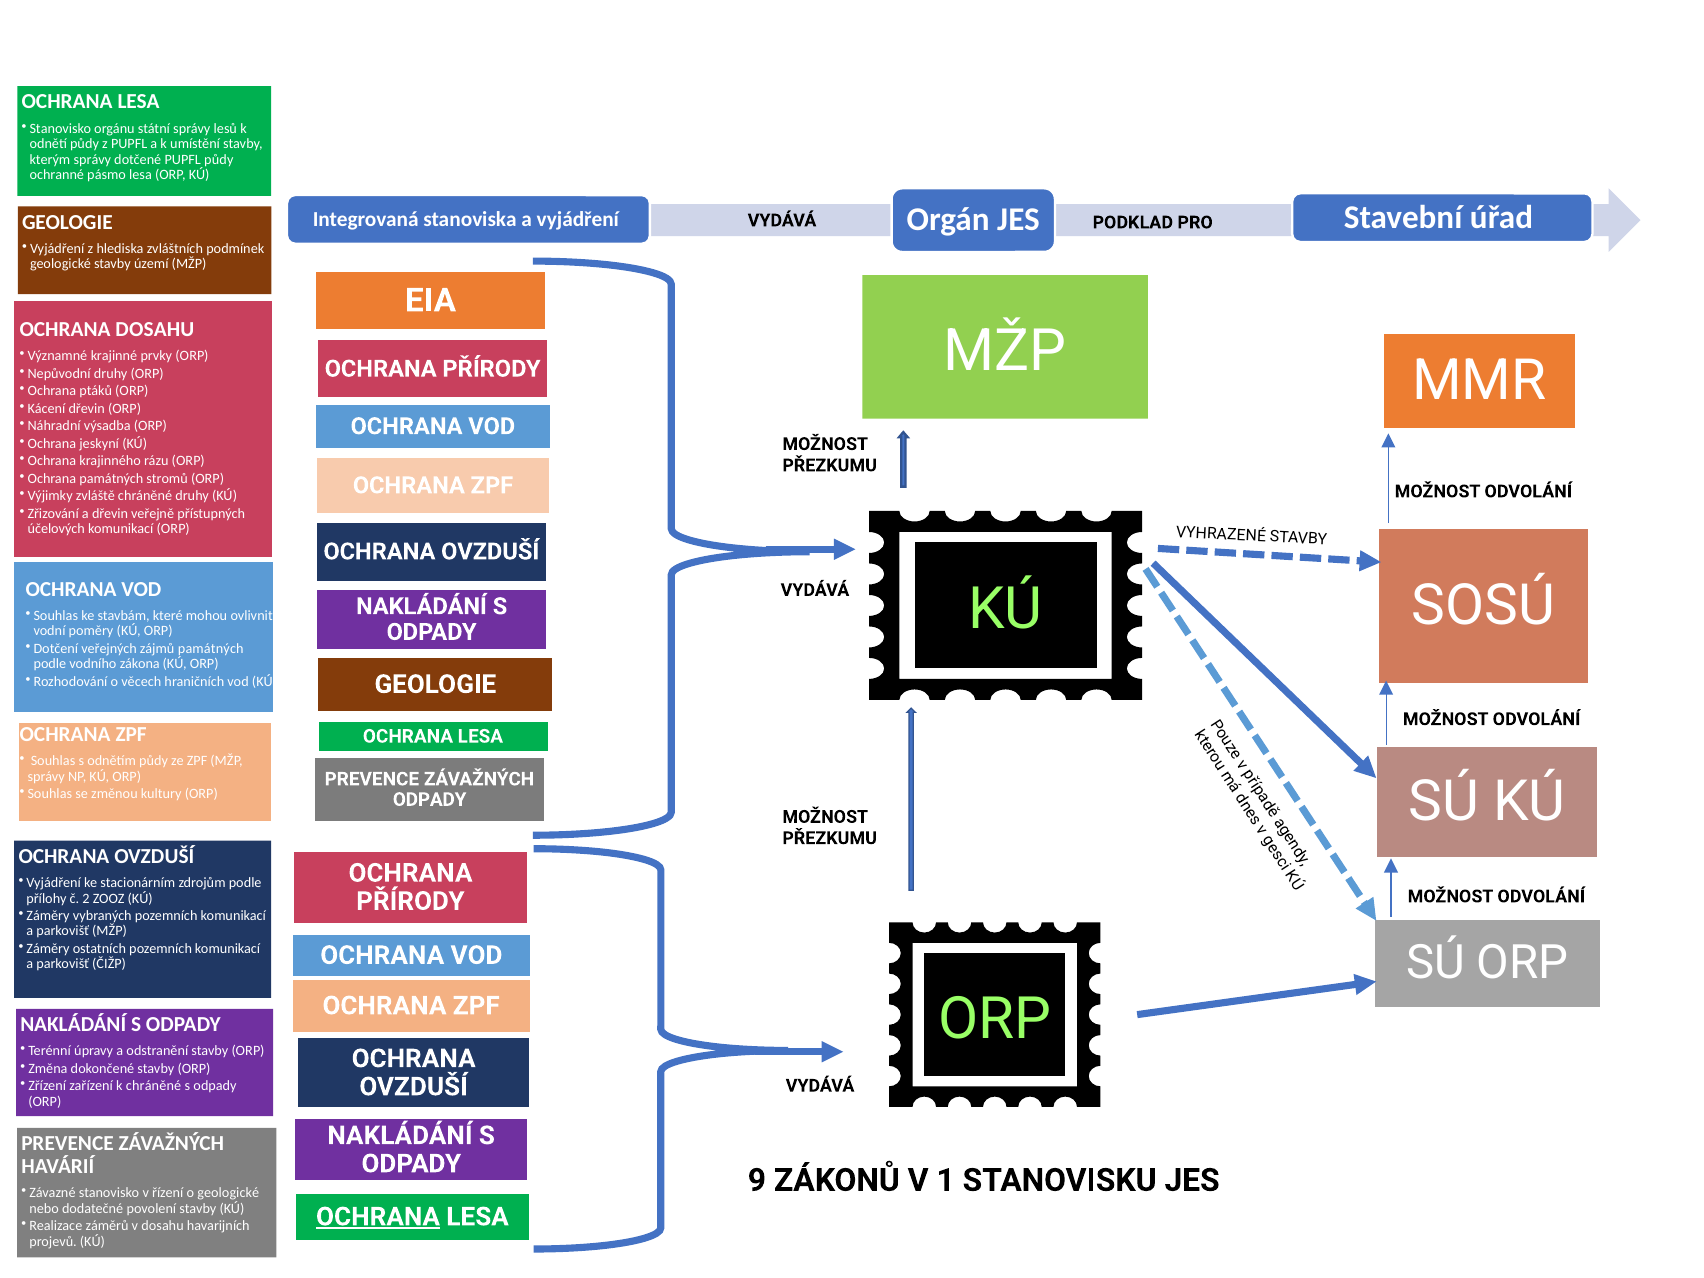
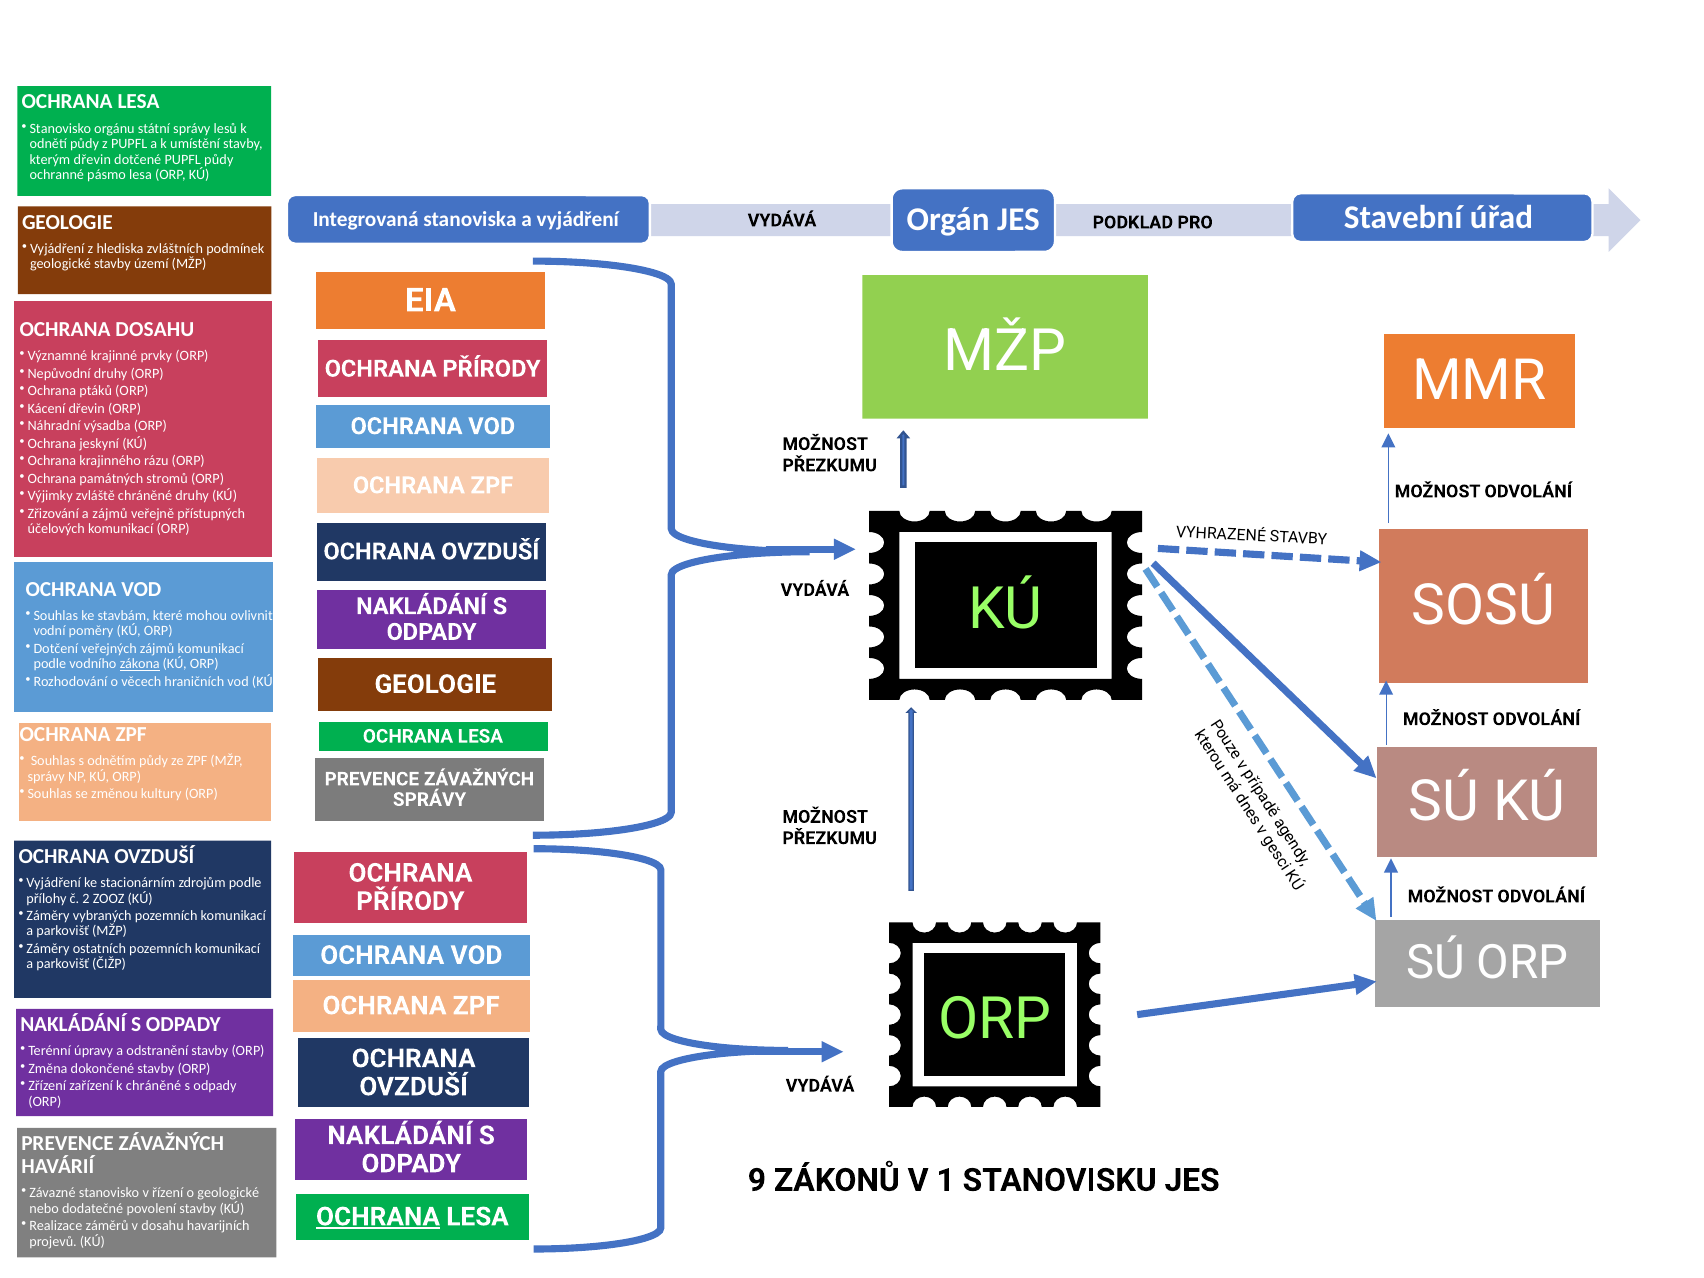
kterým správy: správy -> dřevin (92, 159)
a dřevin: dřevin -> zájmů (110, 514)
zájmů památných: památných -> komunikací (211, 649)
zákona underline: none -> present (140, 664)
ODPADY: ODPADY -> SPRÁVY (429, 800)
